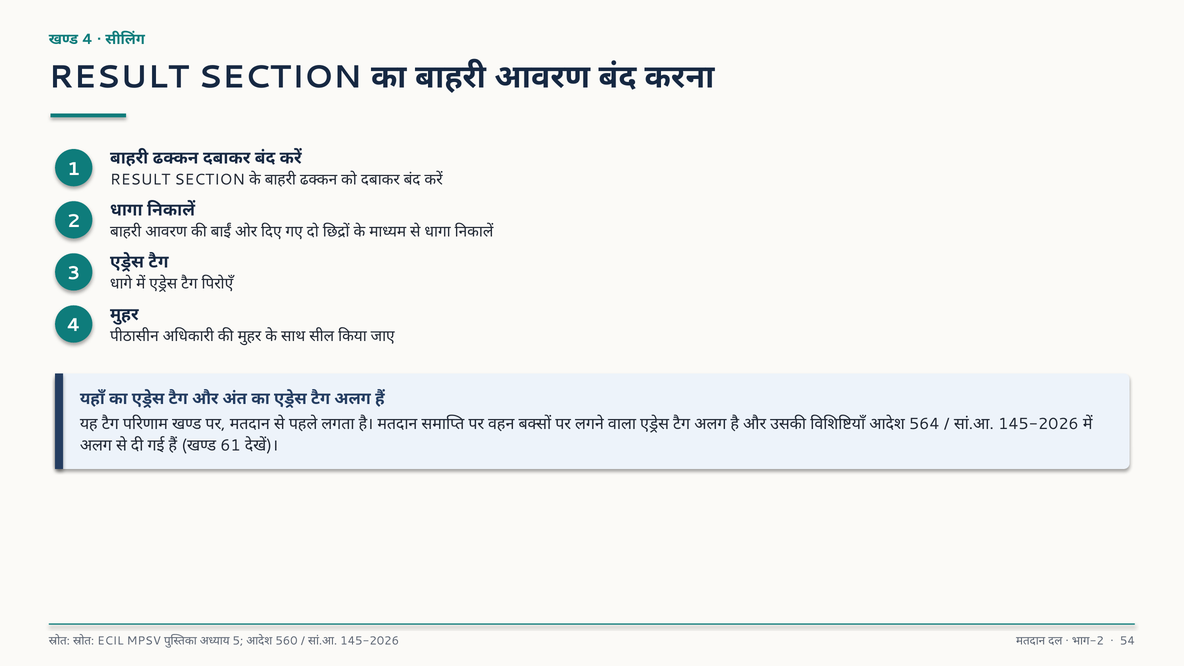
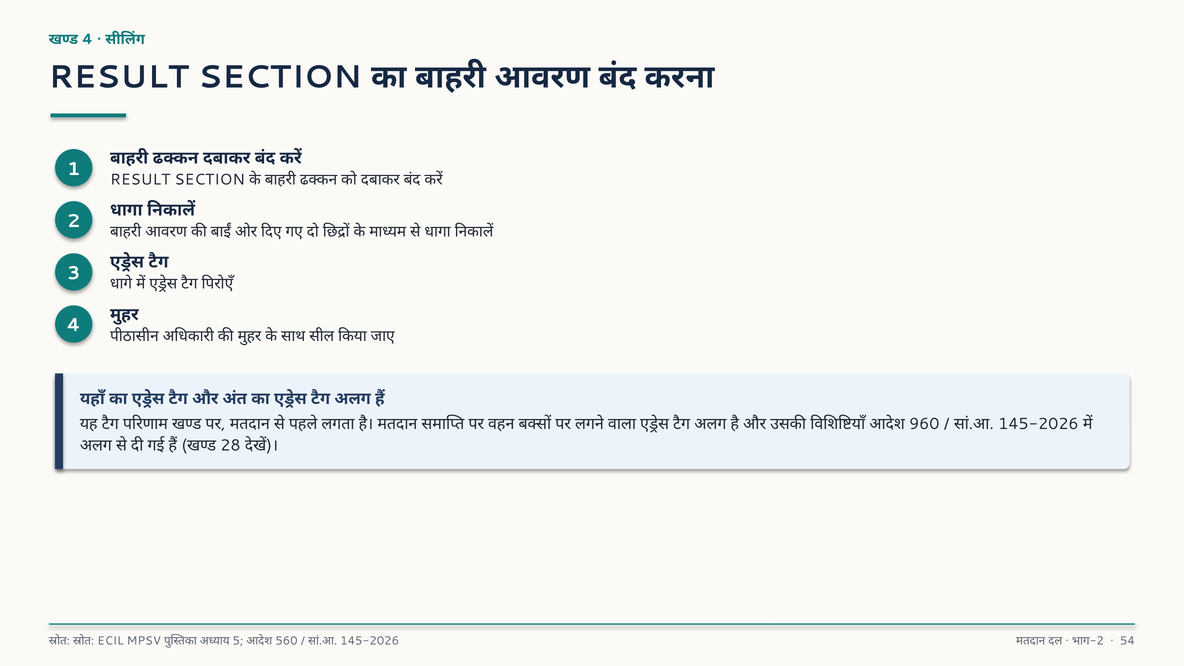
564: 564 -> 960 (924, 424)
61: 61 -> 28 (231, 445)
